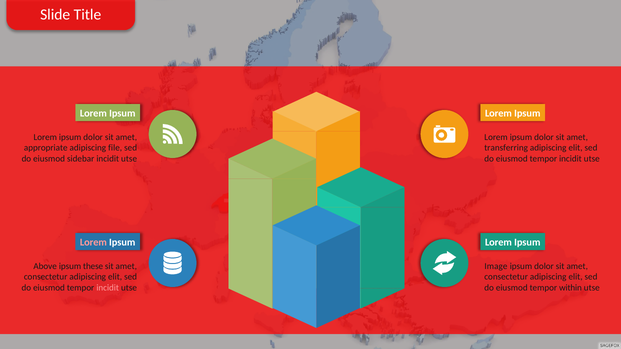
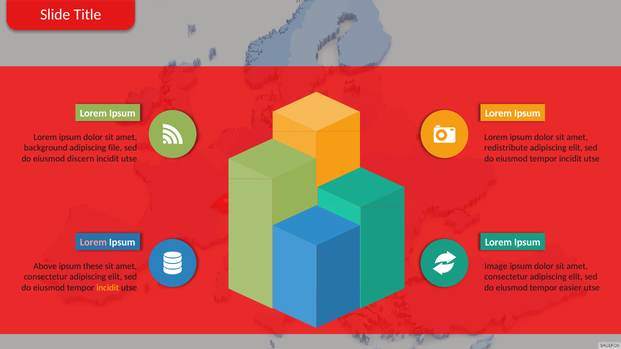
appropriate: appropriate -> background (46, 148)
transferring: transferring -> redistribute (506, 148)
sidebar: sidebar -> discern (81, 159)
incidit colour: pink -> yellow (108, 288)
within: within -> easier (570, 288)
